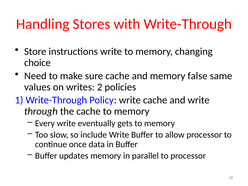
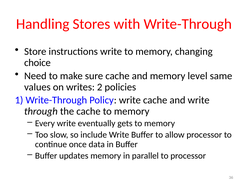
false: false -> level (198, 76)
